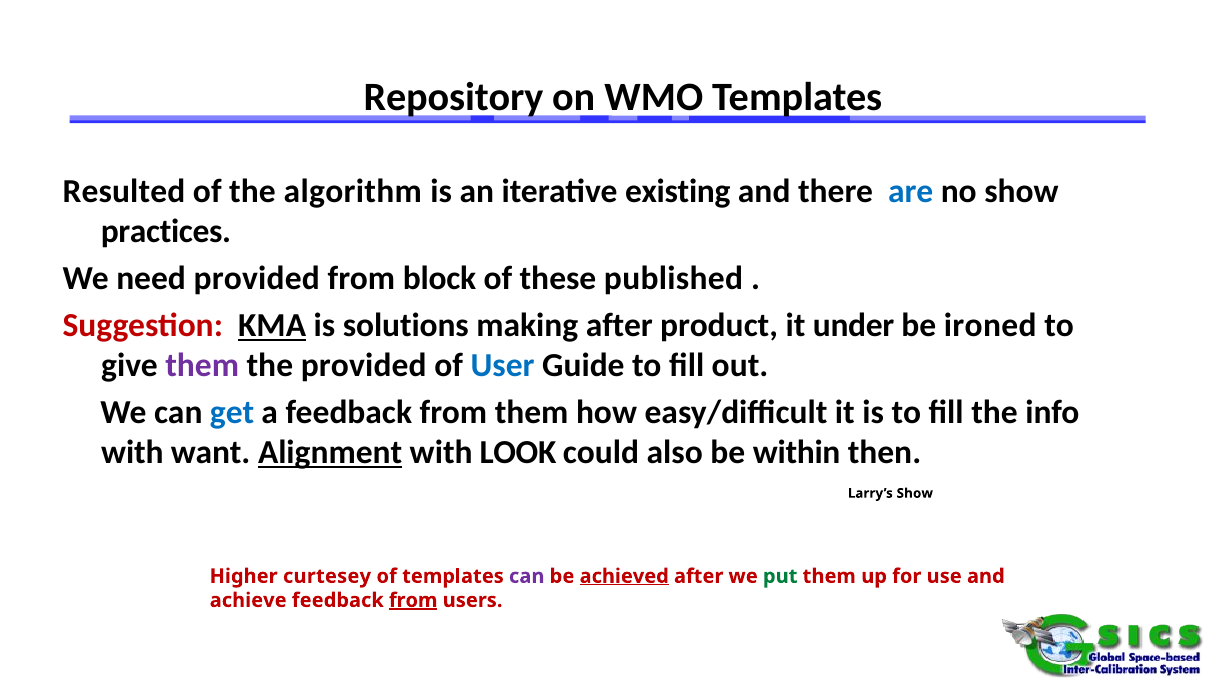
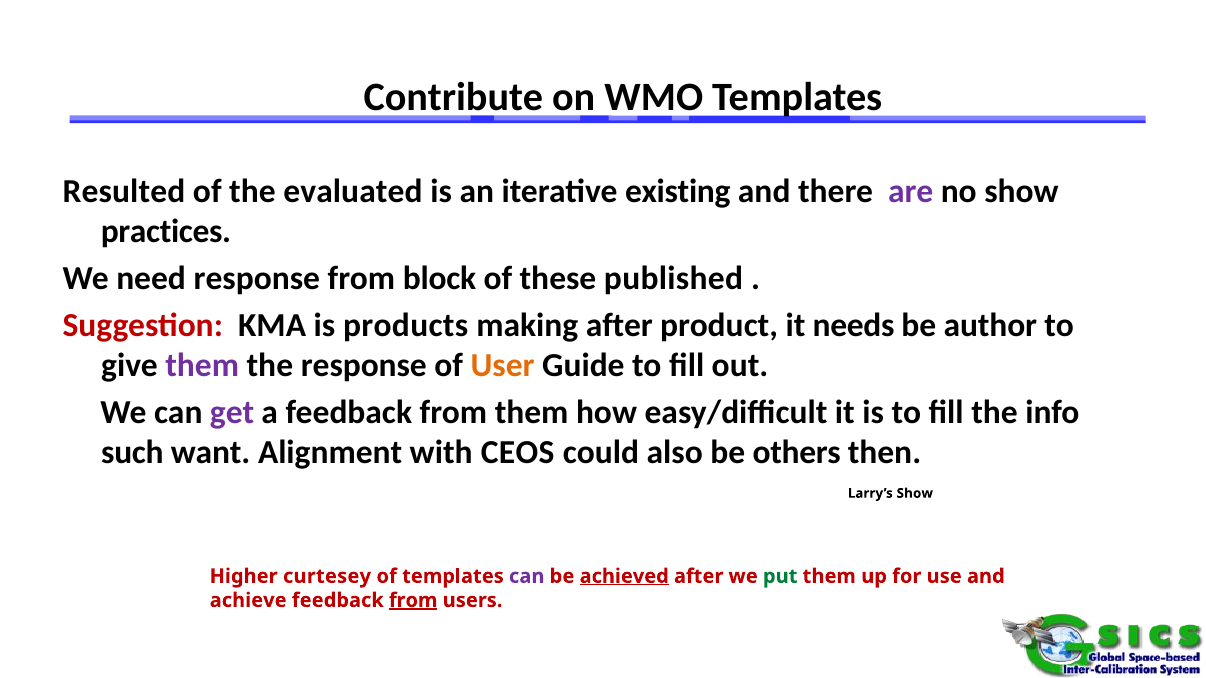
Repository: Repository -> Contribute (453, 97)
algorithm: algorithm -> evaluated (353, 191)
are colour: blue -> purple (911, 191)
need provided: provided -> response (257, 279)
KMA underline: present -> none (272, 326)
solutions: solutions -> products (406, 326)
under: under -> needs (854, 326)
ironed: ironed -> author (990, 326)
the provided: provided -> response (364, 366)
User colour: blue -> orange (503, 366)
get colour: blue -> purple (232, 413)
with: with -> such (132, 453)
Alignment underline: present -> none (330, 453)
LOOK: LOOK -> CEOS (518, 453)
within: within -> others (797, 453)
